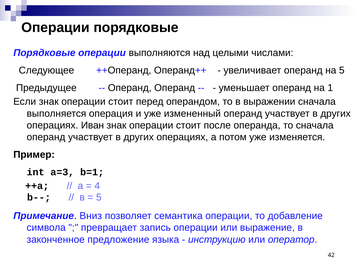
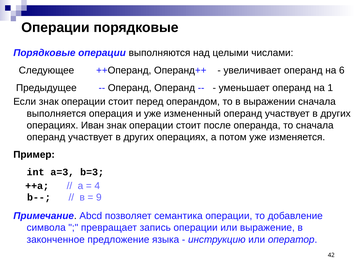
на 5: 5 -> 6 (342, 70)
b=1: b=1 -> b=3 (92, 172)
5: 5 -> 9 (99, 197)
Вниз: Вниз -> Abcd (91, 216)
